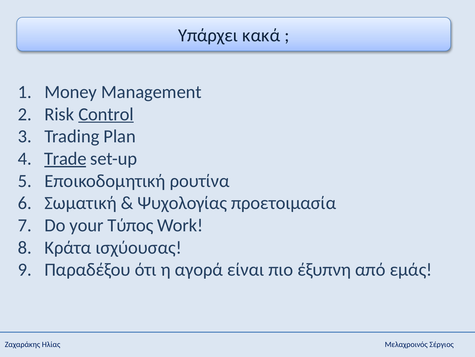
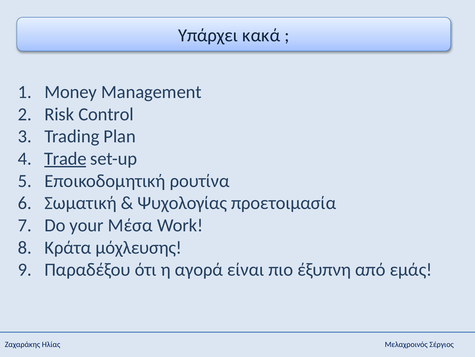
Control underline: present -> none (106, 114)
Τύπος: Τύπος -> Μέσα (130, 225)
ισχύουσας: ισχύουσας -> μόχλευσης (139, 247)
